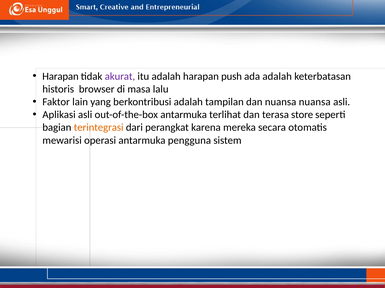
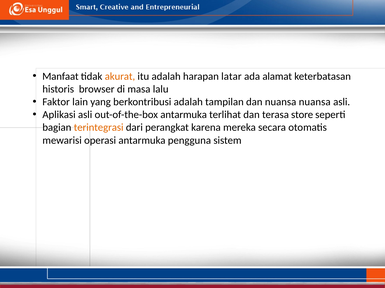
Harapan: Harapan -> Manfaat (60, 76)
akurat colour: purple -> orange (120, 76)
push: push -> latar (231, 76)
ada adalah: adalah -> alamat (277, 76)
